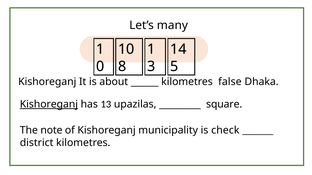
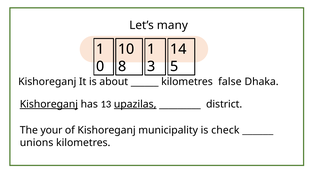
upazilas underline: none -> present (135, 104)
square: square -> district (224, 104)
note: note -> your (51, 131)
district: district -> unions (37, 143)
